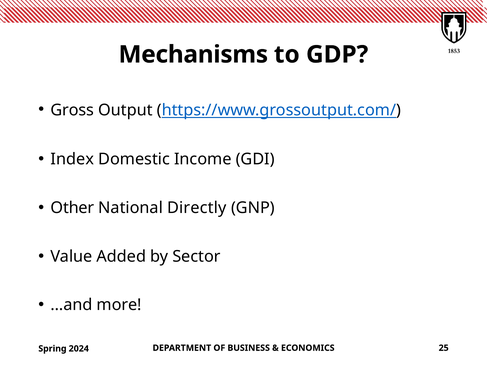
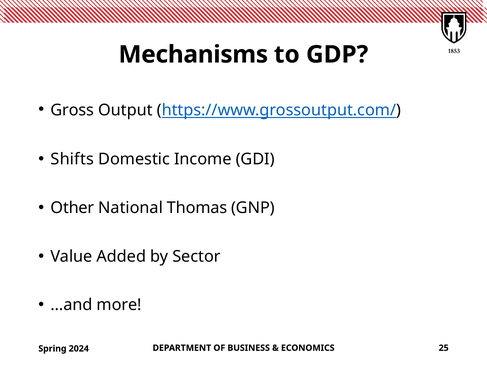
Index: Index -> Shifts (72, 159)
Directly: Directly -> Thomas (197, 208)
